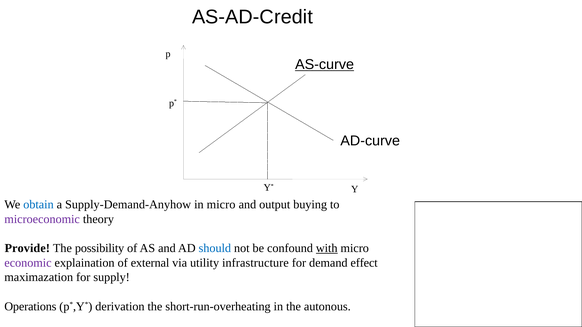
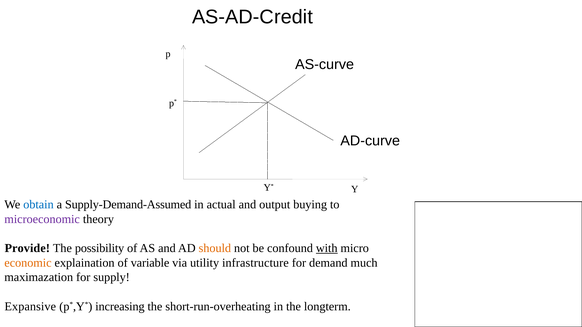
AS-curve underline: present -> none (325, 65)
Supply-Demand-Anyhow: Supply-Demand-Anyhow -> Supply-Demand-Assumed (128, 205)
in micro: micro -> actual (221, 205)
should colour: blue -> orange (215, 248)
economic colour: purple -> orange (28, 263)
external: external -> variable (150, 263)
effect: effect -> much (364, 263)
Operations: Operations -> Expansive (30, 307)
derivation: derivation -> increasing (120, 307)
autonous: autonous -> longterm (327, 307)
